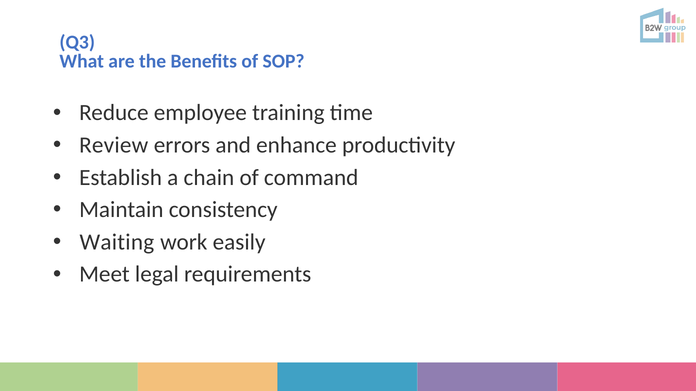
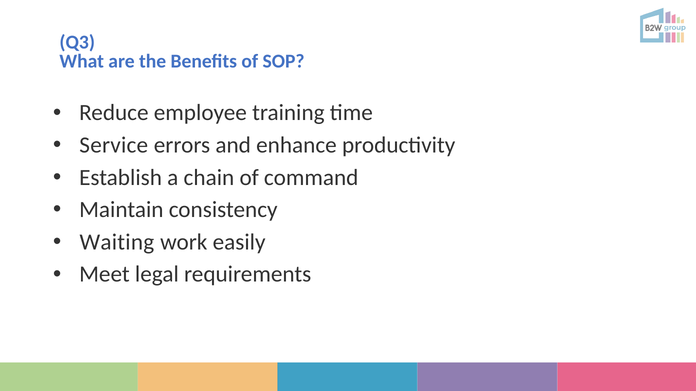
Review: Review -> Service (114, 145)
